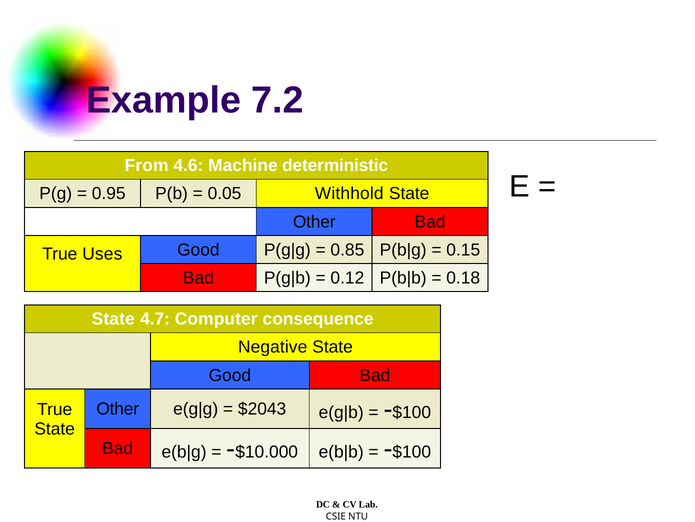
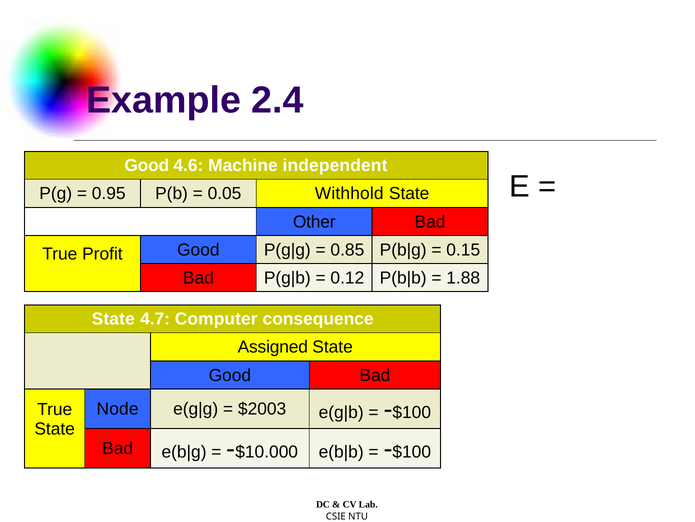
7.2: 7.2 -> 2.4 (278, 100)
From: From -> Good (147, 165)
deterministic: deterministic -> independent (335, 165)
Uses: Uses -> Profit (102, 254)
0.18: 0.18 -> 1.88 (463, 277)
Negative: Negative -> Assigned (273, 347)
Other: Other -> Node (118, 409)
$2043: $2043 -> $2003 (262, 409)
